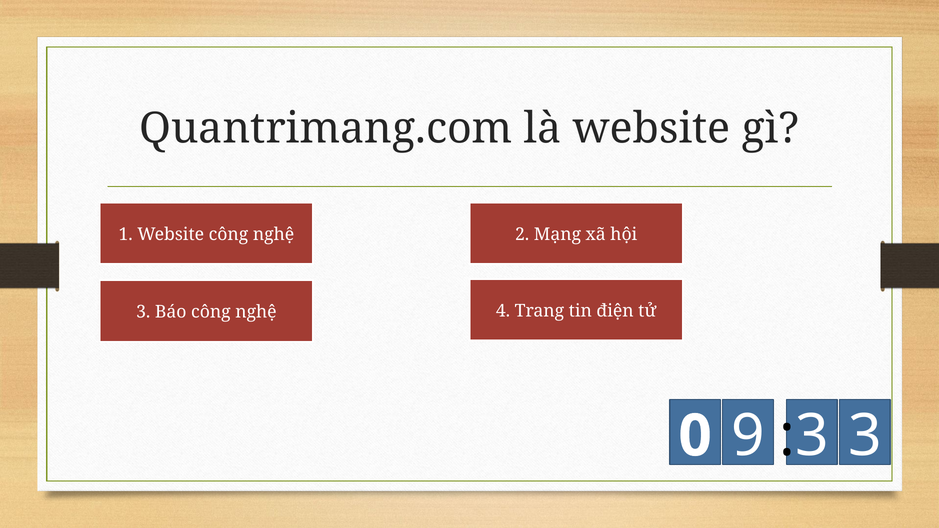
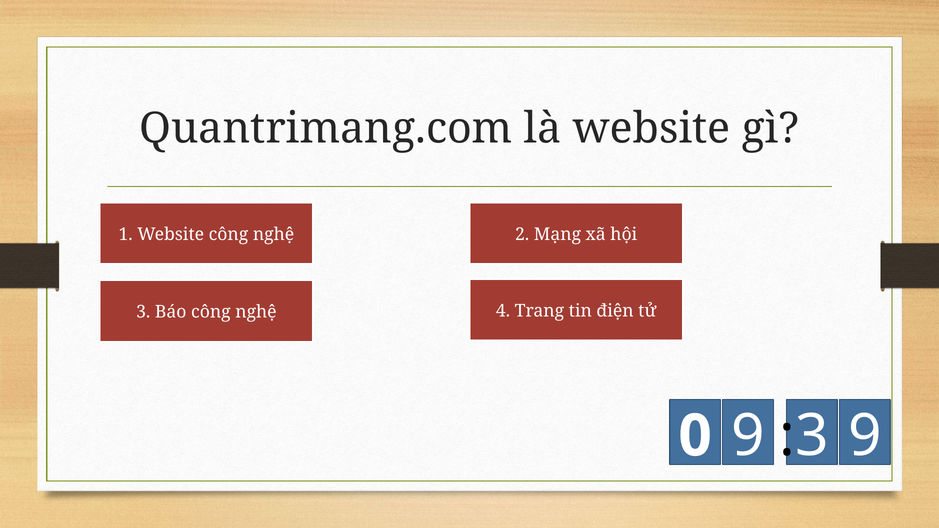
9 3: 3 -> 9 (865, 436)
